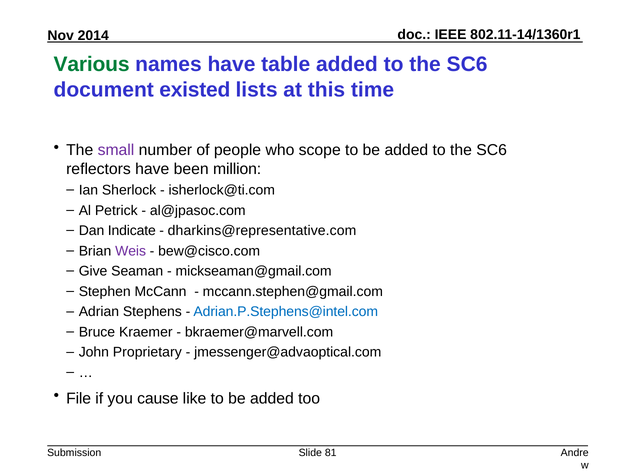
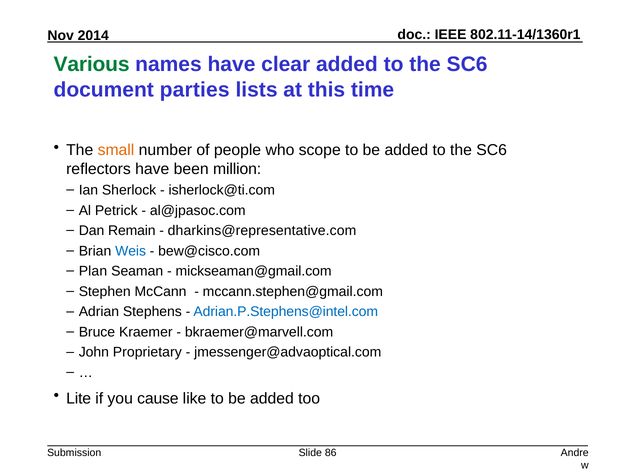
table: table -> clear (286, 65)
existed: existed -> parties (195, 90)
small colour: purple -> orange (116, 150)
Indicate: Indicate -> Remain (132, 231)
Weis colour: purple -> blue (131, 251)
Give: Give -> Plan (93, 271)
File: File -> Lite (79, 399)
81: 81 -> 86 (331, 453)
